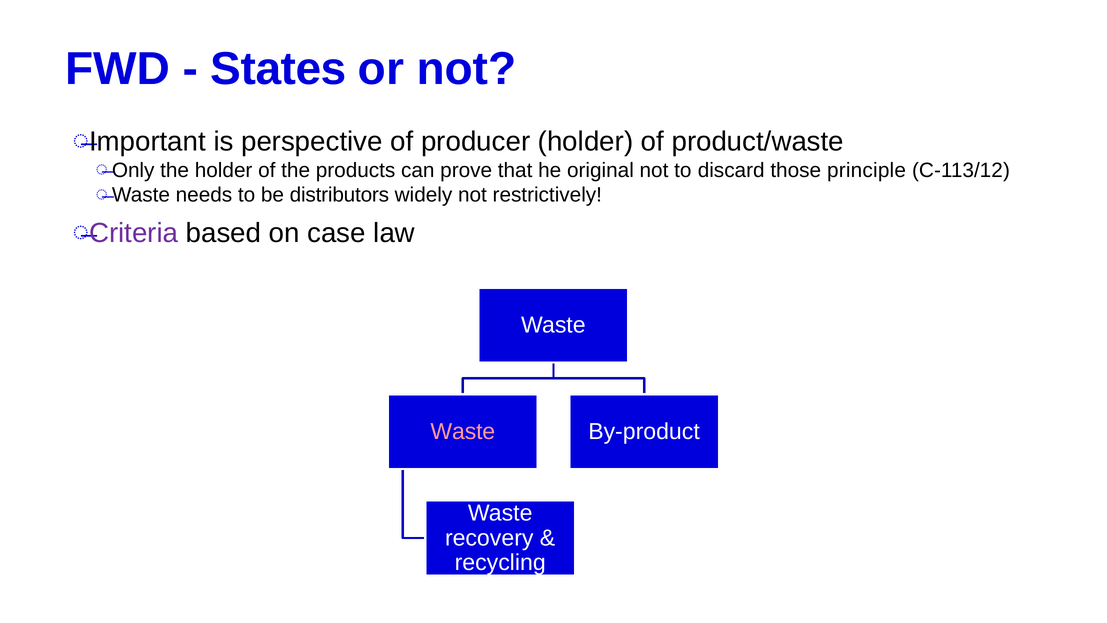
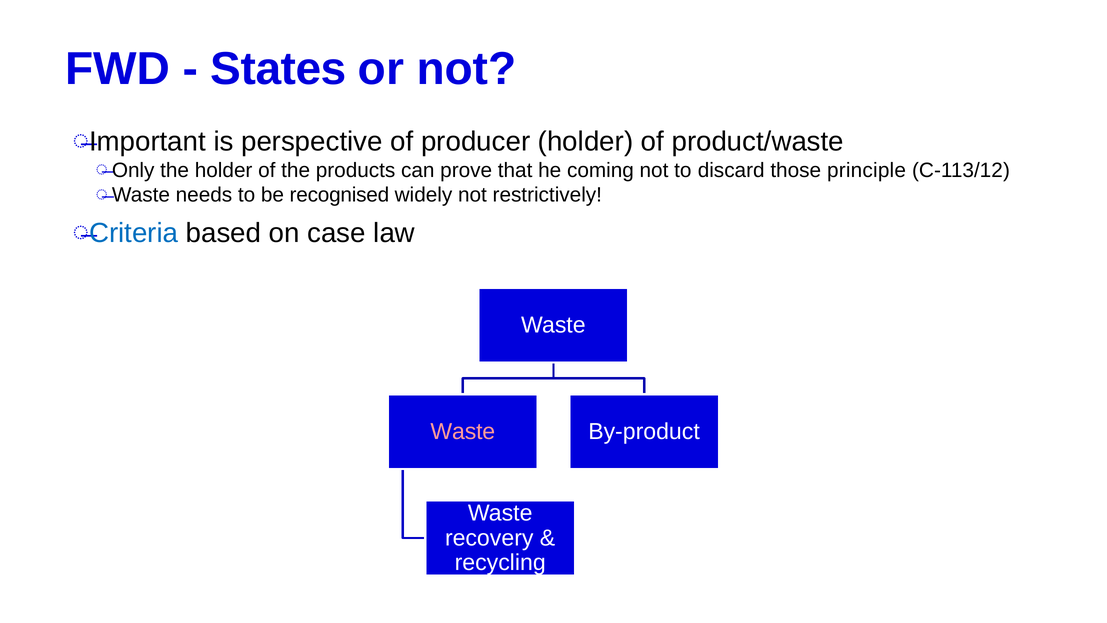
original: original -> coming (600, 170)
distributors: distributors -> recognised (339, 195)
Criteria colour: purple -> blue (134, 233)
